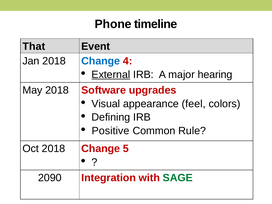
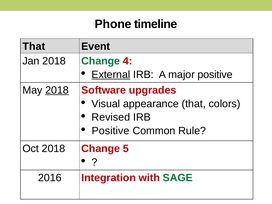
Change colour: blue -> green (101, 61)
major hearing: hearing -> positive (215, 75)
2018 underline: none -> present (57, 90)
appearance feel: feel -> that (194, 104)
Defining: Defining -> Revised (111, 117)
2090: 2090 -> 2016 (50, 178)
